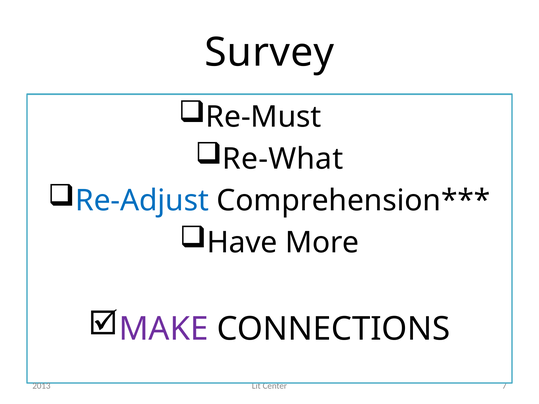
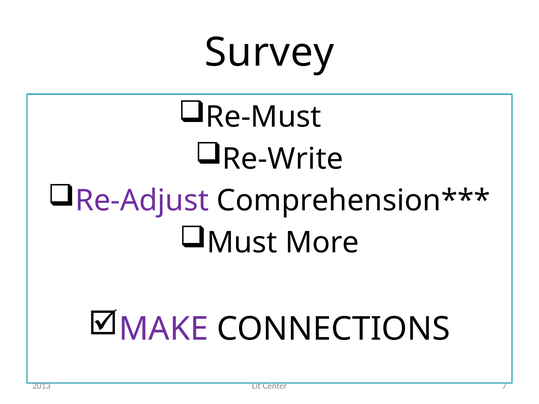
Re-What: Re-What -> Re-Write (283, 159)
Re-Adjust colour: blue -> purple (142, 201)
Have: Have -> Must (242, 243)
